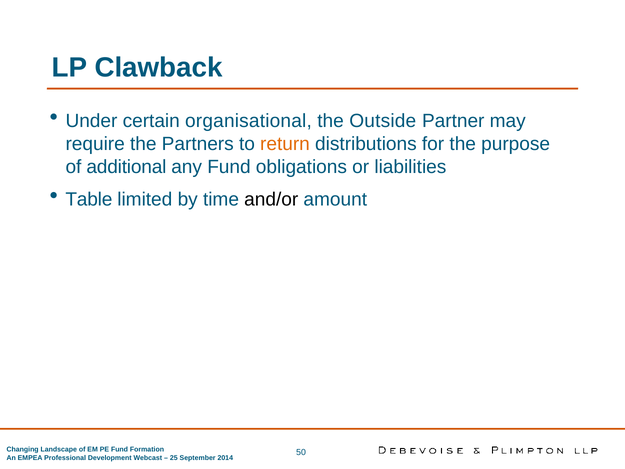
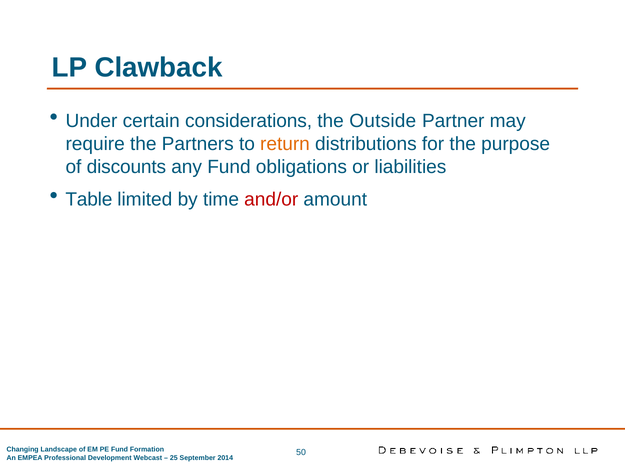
organisational: organisational -> considerations (249, 121)
additional: additional -> discounts (126, 167)
and/or colour: black -> red (271, 199)
